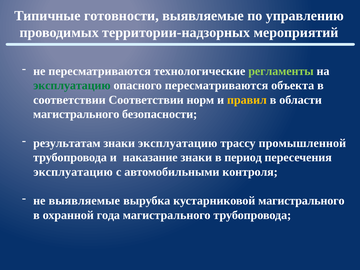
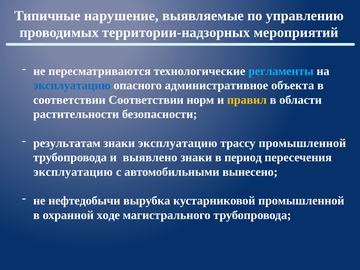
готовности: готовности -> нарушение (121, 16)
регламенты colour: light green -> light blue (281, 71)
эксплуатацию colour: green -> blue (72, 85)
опасного пересматриваются: пересматриваются -> административное (217, 85)
магистрального: магистрального -> растительности (76, 114)
наказание: наказание -> выявлено (150, 157)
контроля: контроля -> вынесено (250, 172)
не выявляемые: выявляемые -> нефтедобычи (84, 201)
кустарниковой магистрального: магистрального -> промышленной (301, 201)
года: года -> ходе (108, 215)
